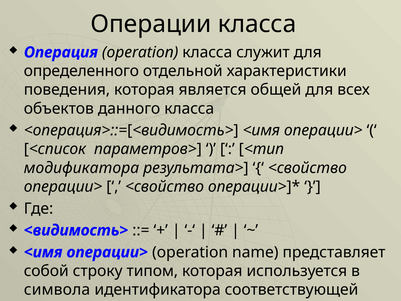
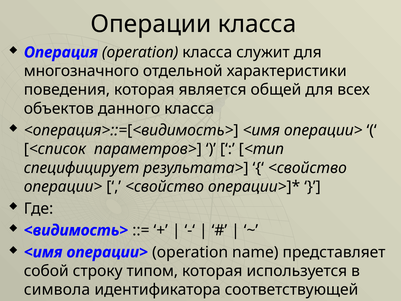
определенного: определенного -> многозначного (81, 71)
модификатора: модификатора -> специфицирует (82, 168)
